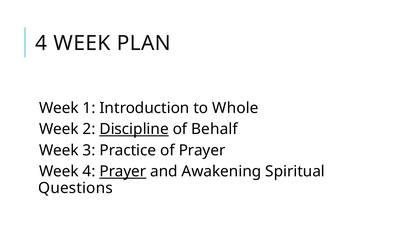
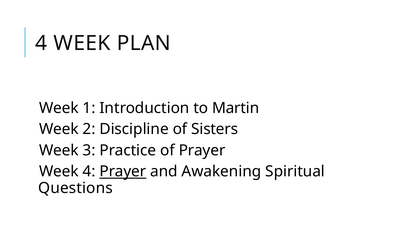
Whole: Whole -> Martin (236, 108)
Discipline underline: present -> none (134, 129)
Behalf: Behalf -> Sisters (215, 129)
